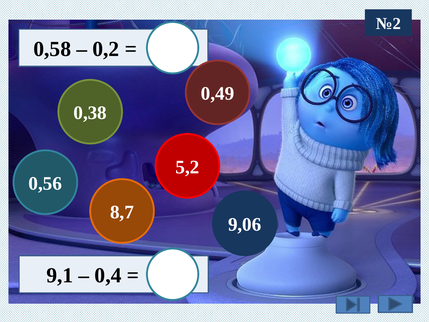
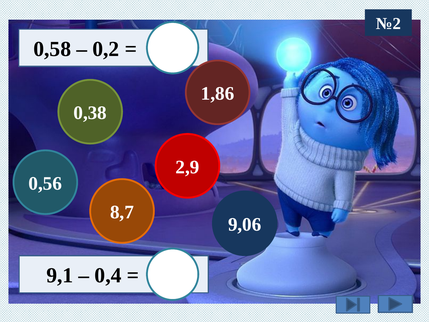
0,49: 0,49 -> 1,86 (218, 94)
5,2: 5,2 -> 2,9 (187, 167)
